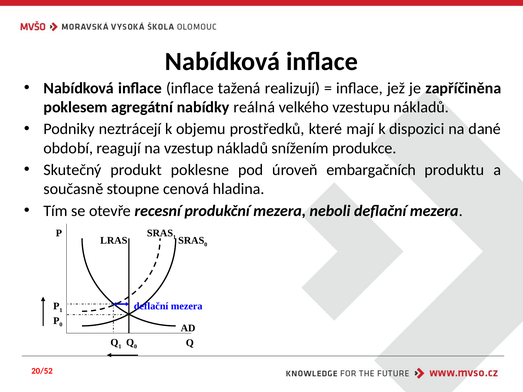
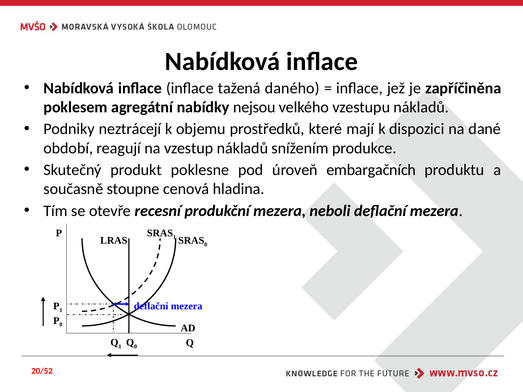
realizují: realizují -> daného (292, 88)
reálná: reálná -> nejsou (254, 107)
